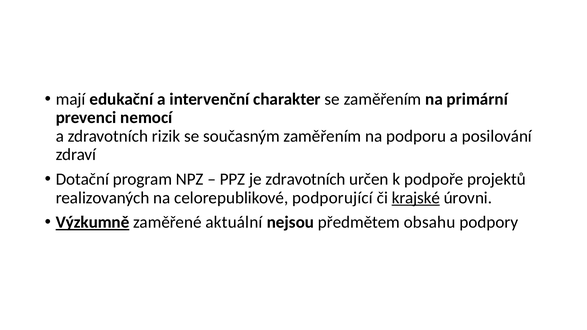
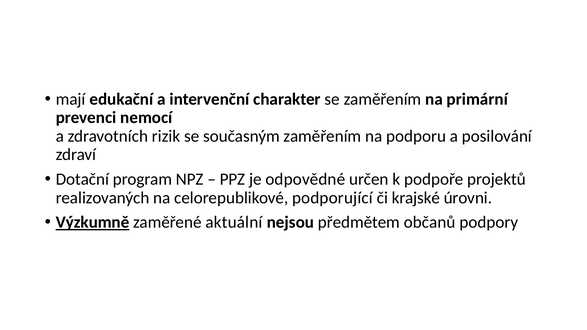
je zdravotních: zdravotních -> odpovědné (305, 179)
krajské underline: present -> none (416, 198)
obsahu: obsahu -> občanů (430, 222)
